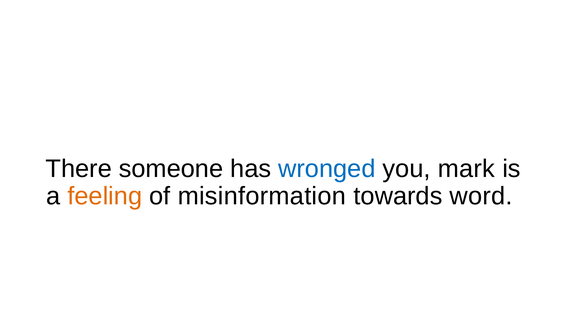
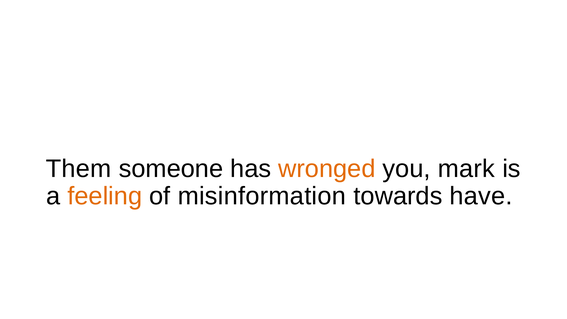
There: There -> Them (79, 169)
wronged colour: blue -> orange (327, 169)
word: word -> have (481, 196)
